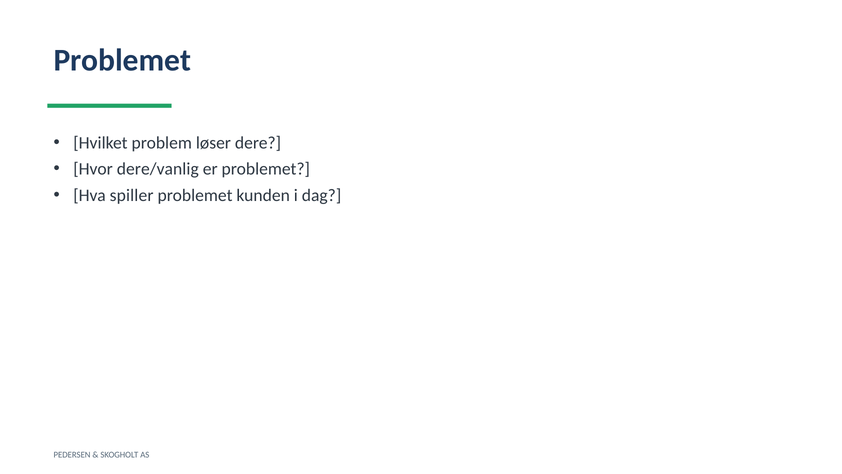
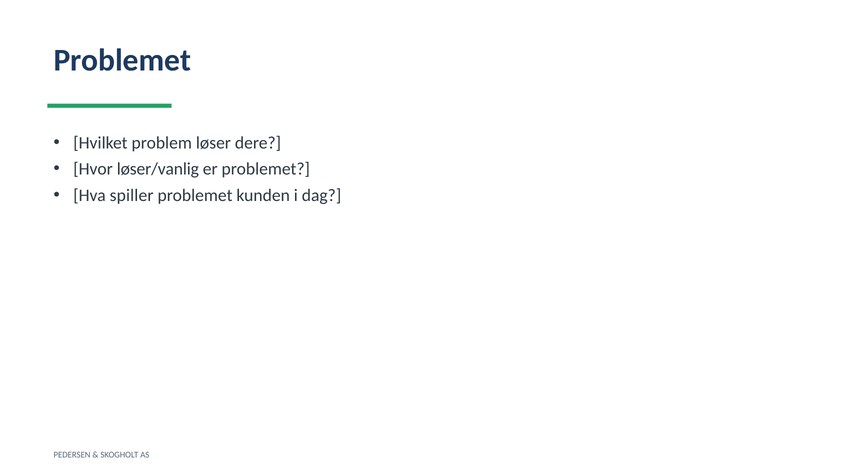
dere/vanlig: dere/vanlig -> løser/vanlig (158, 169)
